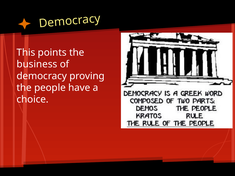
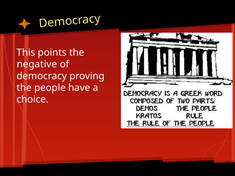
business: business -> negative (37, 64)
